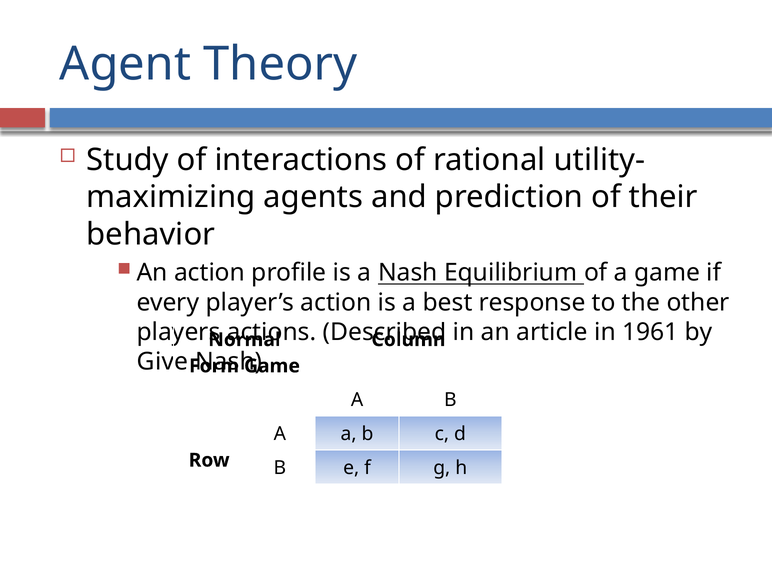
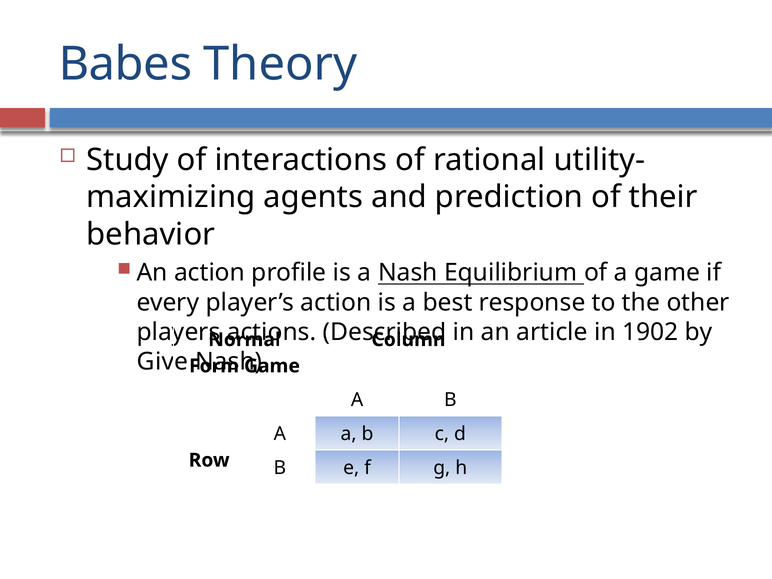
Agent: Agent -> Babes (125, 64)
1961: 1961 -> 1902 (650, 332)
